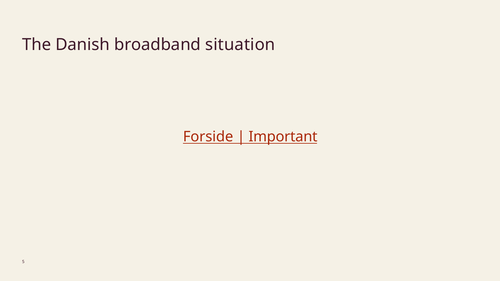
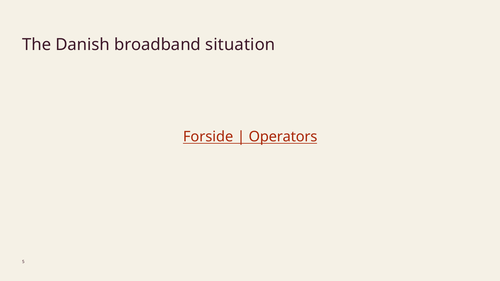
Important: Important -> Operators (283, 137)
